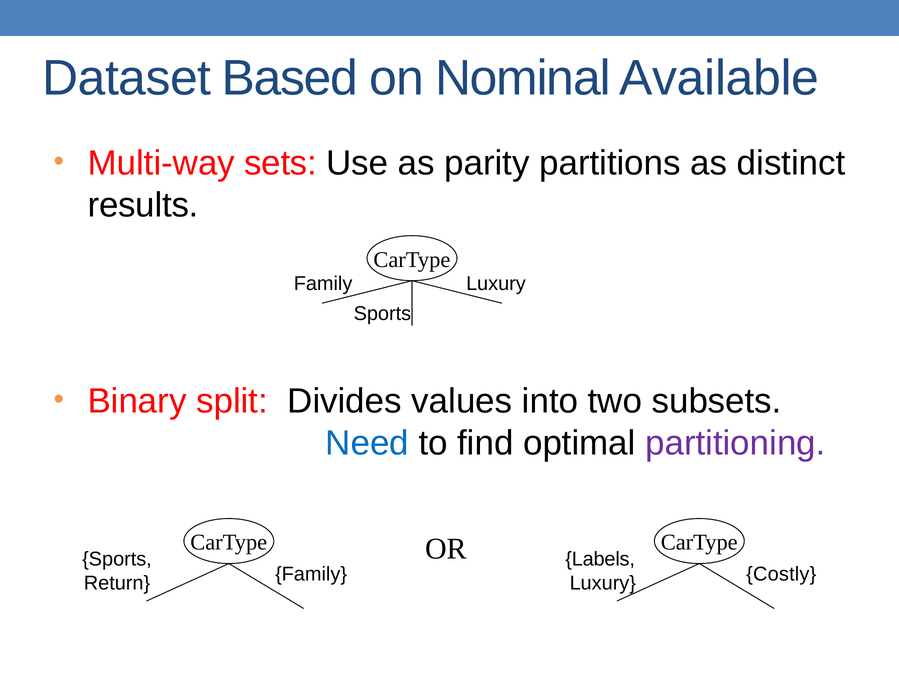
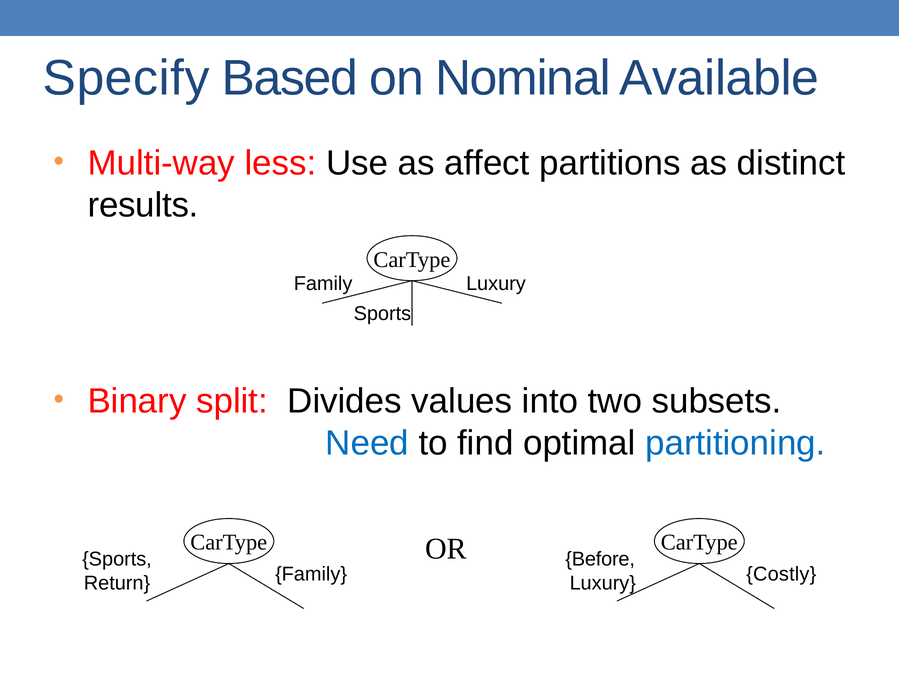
Dataset: Dataset -> Specify (126, 78)
sets: sets -> less (280, 163)
parity: parity -> affect (487, 163)
partitioning colour: purple -> blue (735, 443)
Labels: Labels -> Before (600, 558)
